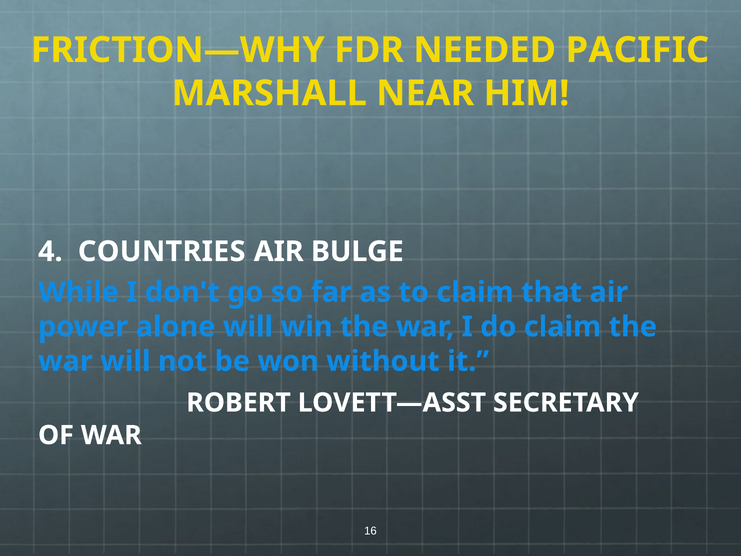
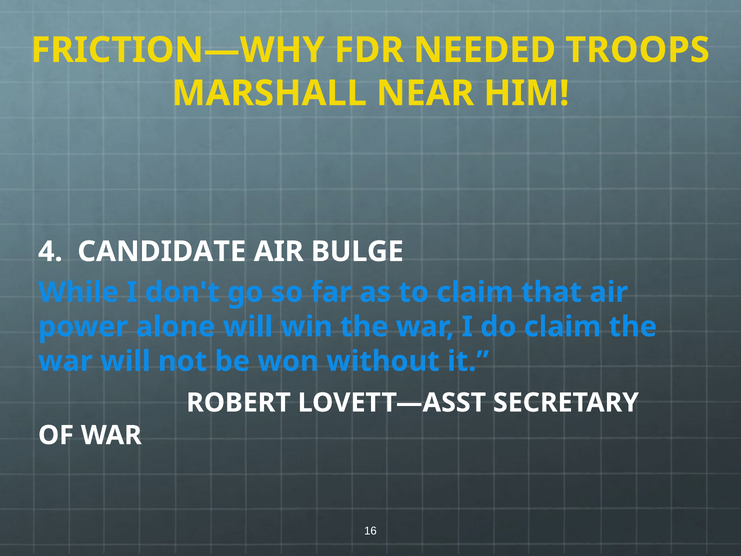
PACIFIC: PACIFIC -> TROOPS (638, 50)
COUNTRIES: COUNTRIES -> CANDIDATE (162, 251)
